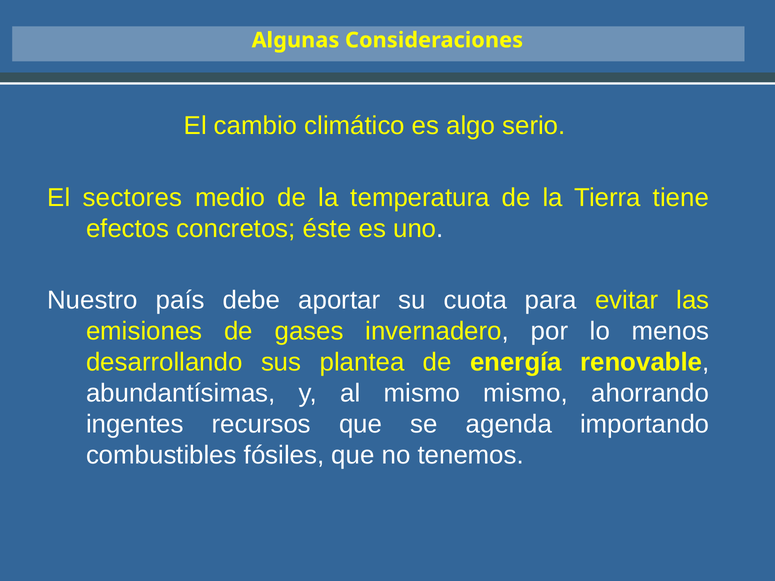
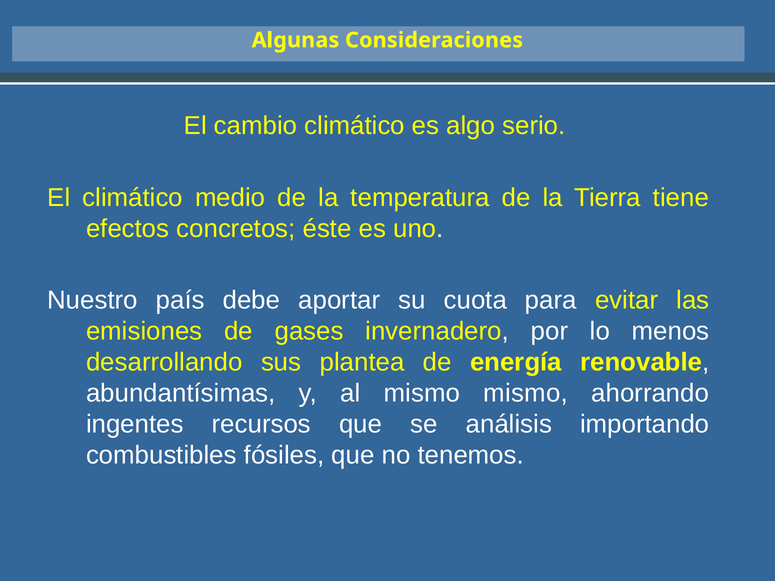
El sectores: sectores -> climático (133, 198)
agenda: agenda -> análisis (509, 424)
